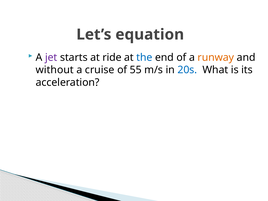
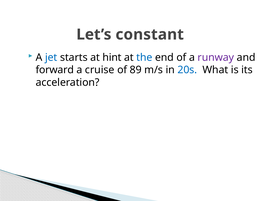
equation: equation -> constant (150, 35)
jet colour: purple -> blue (51, 57)
ride: ride -> hint (112, 57)
runway colour: orange -> purple (216, 57)
without: without -> forward (55, 70)
55: 55 -> 89 (136, 70)
